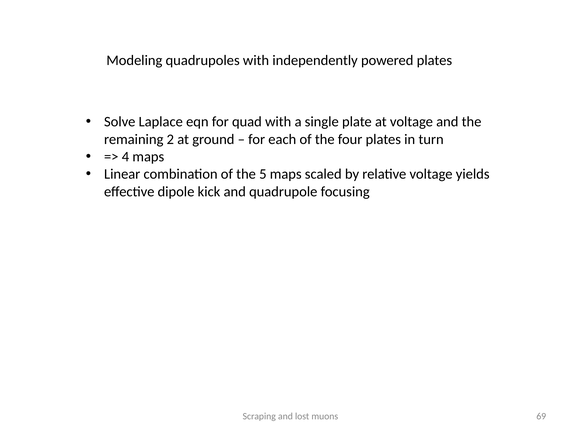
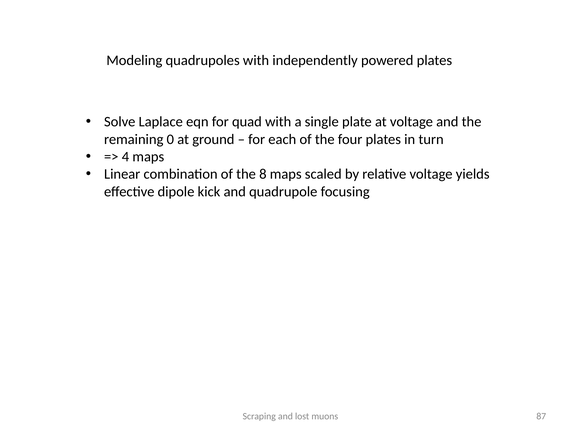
2: 2 -> 0 (170, 139)
5: 5 -> 8 (263, 174)
69: 69 -> 87 (541, 416)
